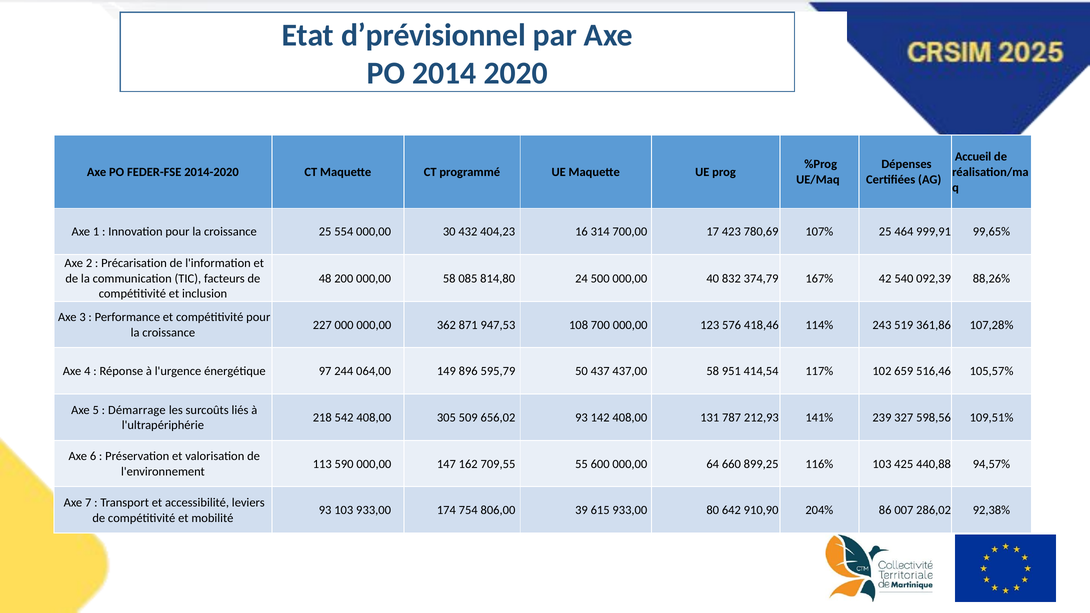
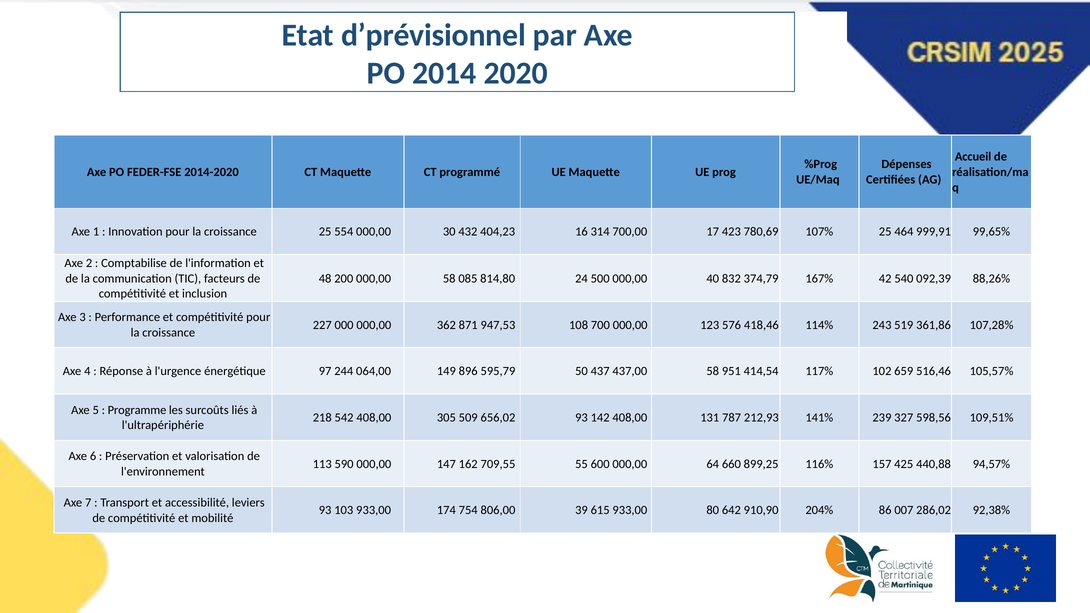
Précarisation: Précarisation -> Comptabilise (134, 263)
Démarrage: Démarrage -> Programme (137, 410)
116% 103: 103 -> 157 (882, 464)
